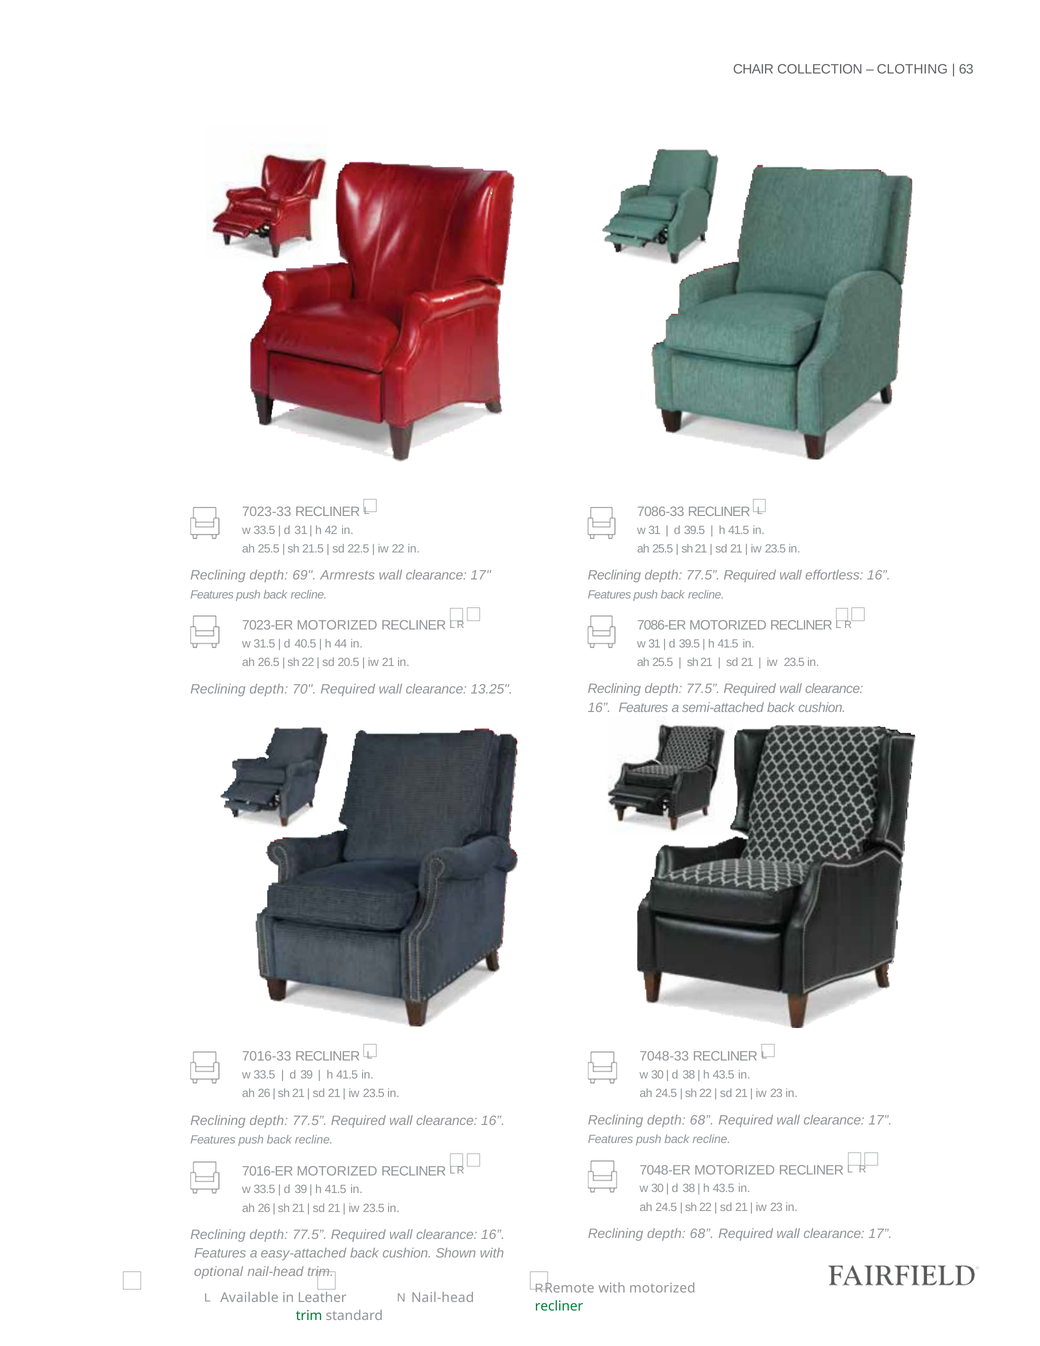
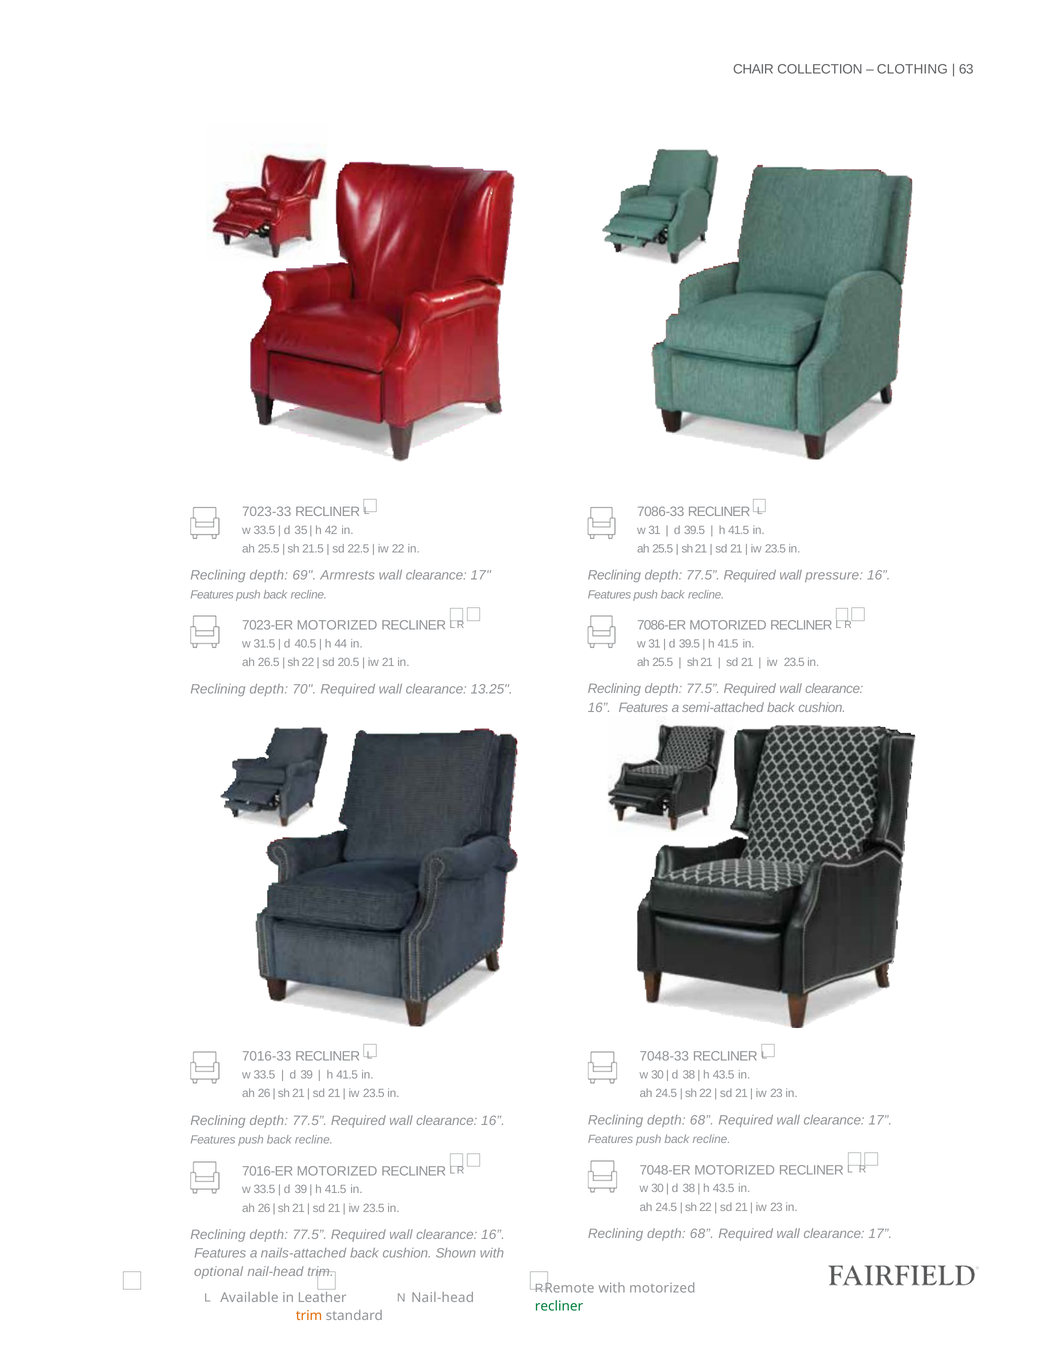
d 31: 31 -> 35 (301, 530)
effortless: effortless -> pressure (834, 575)
easy-attached: easy-attached -> nails-attached (303, 1253)
trim colour: green -> orange (309, 1315)
